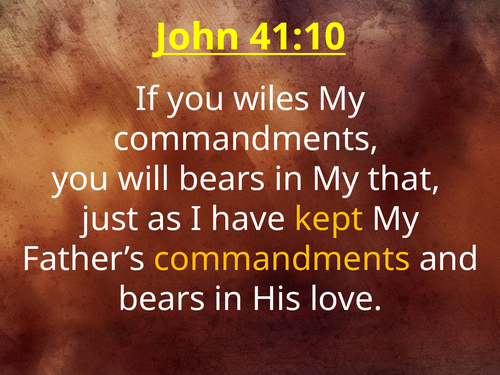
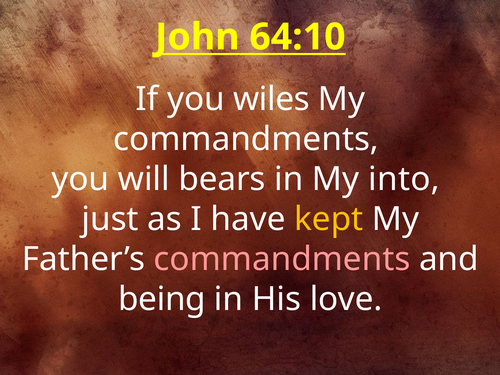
41:10: 41:10 -> 64:10 (297, 37)
that: that -> into (404, 179)
commandments colour: yellow -> pink (282, 259)
bears: bears -> being (162, 299)
